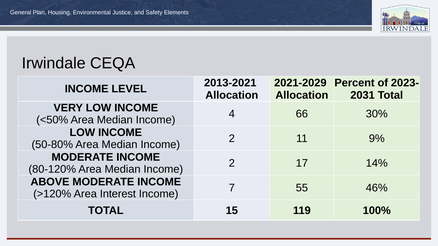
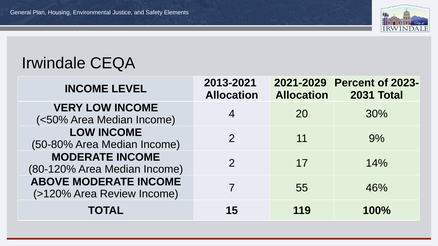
66: 66 -> 20 (302, 114)
Interest: Interest -> Review (118, 194)
